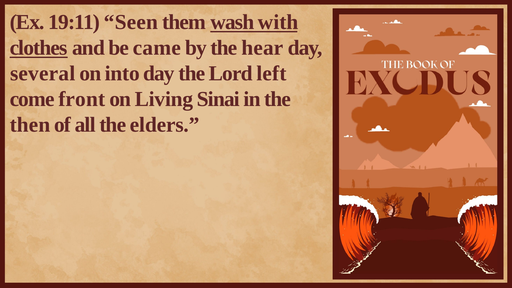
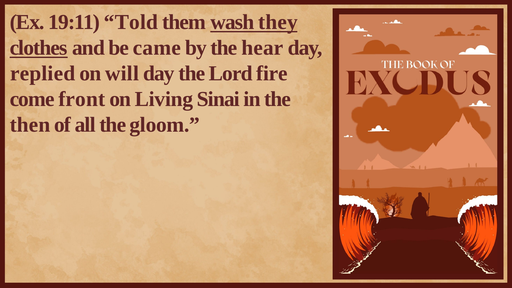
Seen: Seen -> Told (131, 22)
with: with -> they (278, 22)
several: several -> replied (43, 73)
into: into -> will (122, 73)
left: left -> fire (272, 73)
elders: elders -> gloom (165, 125)
